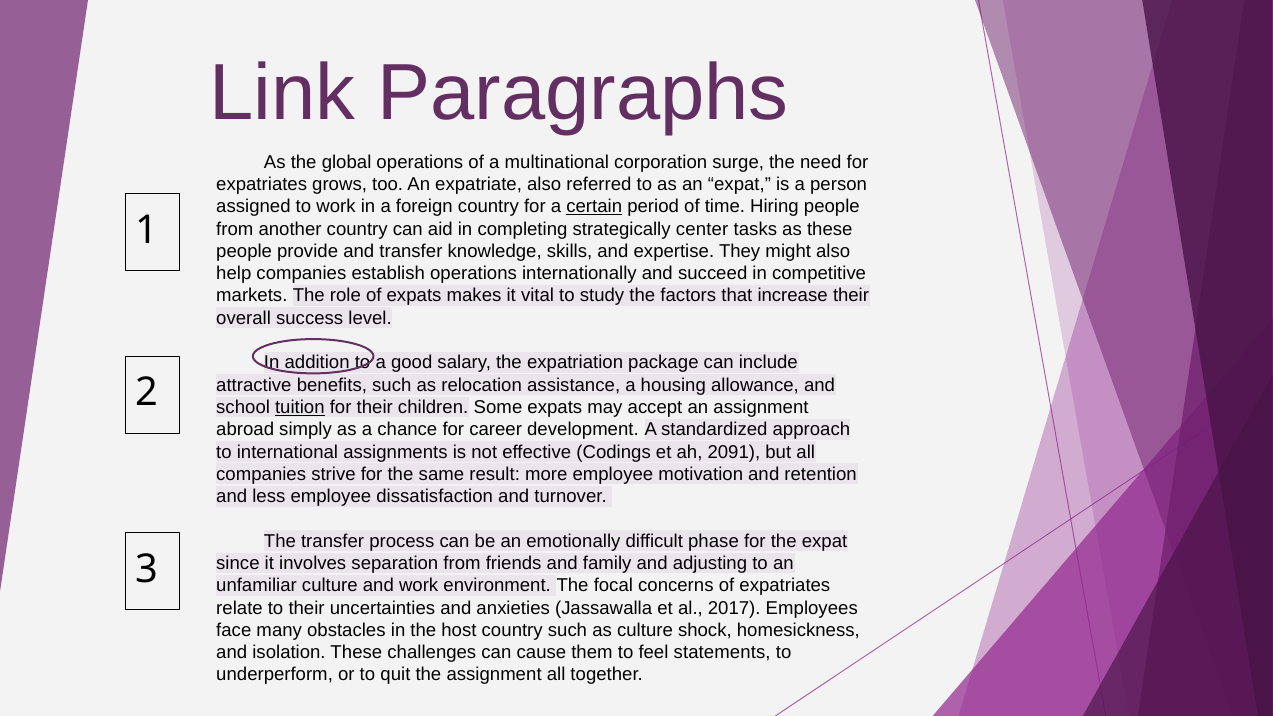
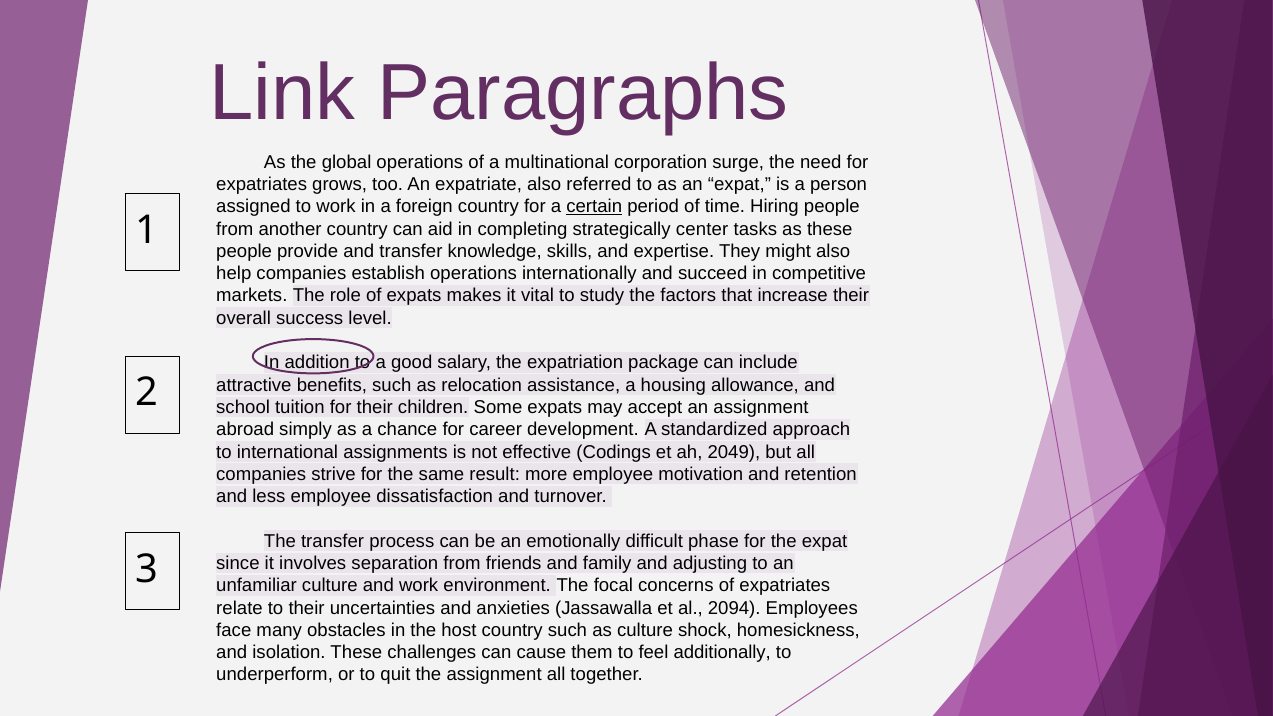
tuition underline: present -> none (300, 407)
2091: 2091 -> 2049 (734, 452)
2017: 2017 -> 2094 (734, 608)
statements: statements -> additionally (722, 653)
